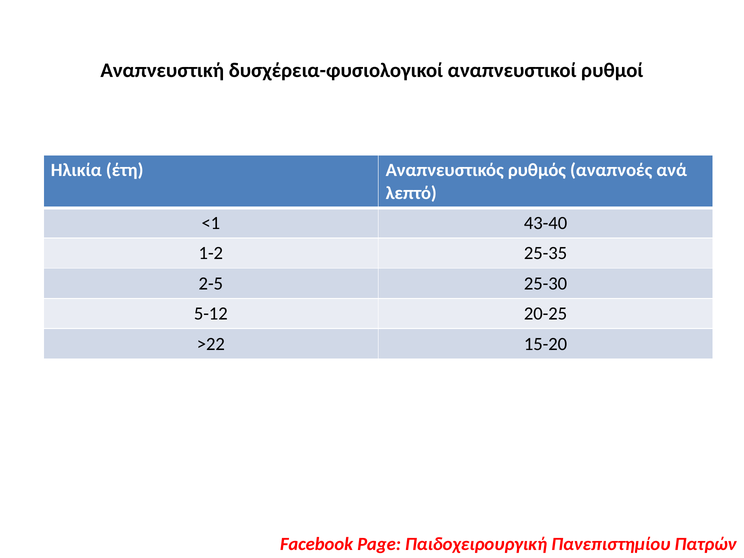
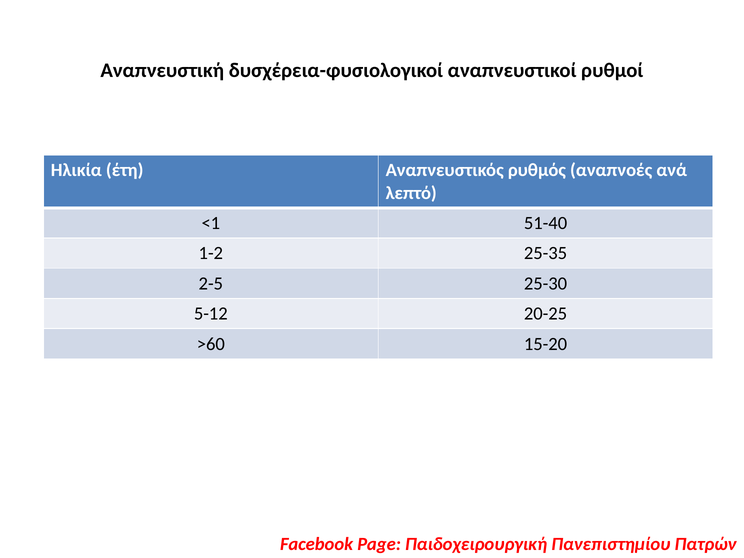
43-40: 43-40 -> 51-40 (546, 223)
>22: >22 -> >60 (211, 344)
